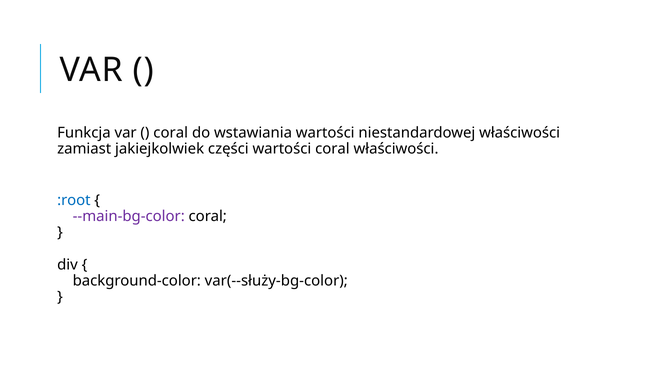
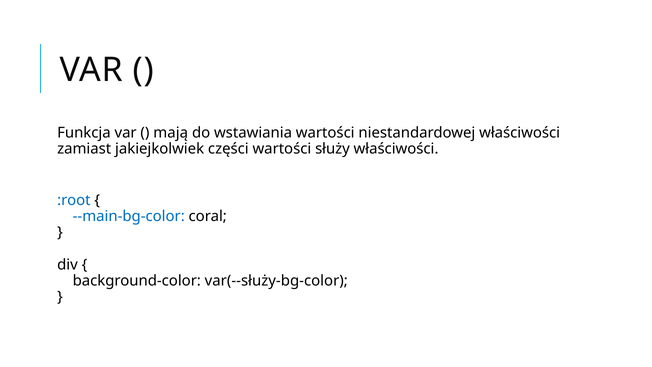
coral: coral -> mają (171, 133)
wartości coral: coral -> służy (332, 149)
--main-bg-color colour: purple -> blue (129, 216)
